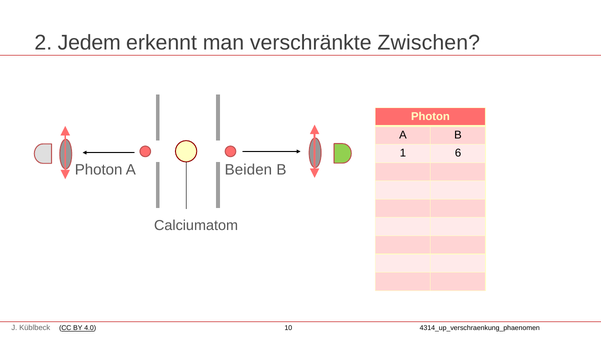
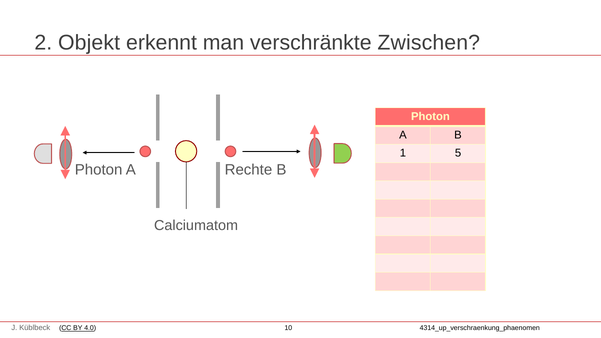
Jedem: Jedem -> Objekt (89, 43)
6: 6 -> 5 (458, 153)
Beiden: Beiden -> Rechte (248, 170)
